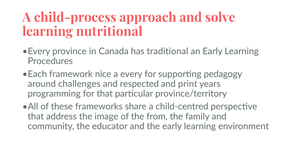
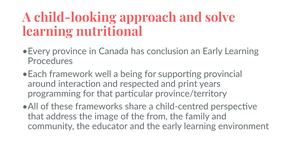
child-process: child-process -> child-looking (75, 17)
traditional: traditional -> conclusion (168, 51)
nice: nice -> well (103, 74)
a every: every -> being (131, 74)
pedagogy: pedagogy -> provincial (223, 74)
challenges: challenges -> interaction (79, 84)
